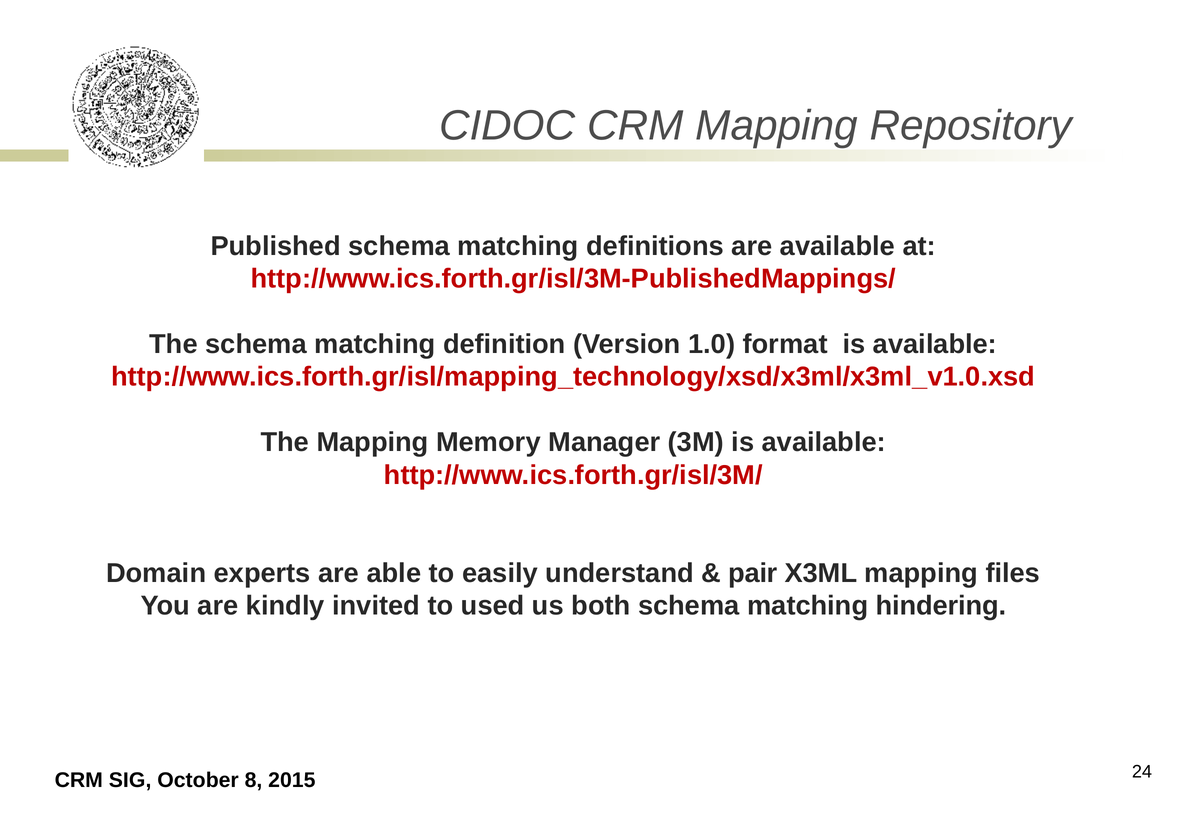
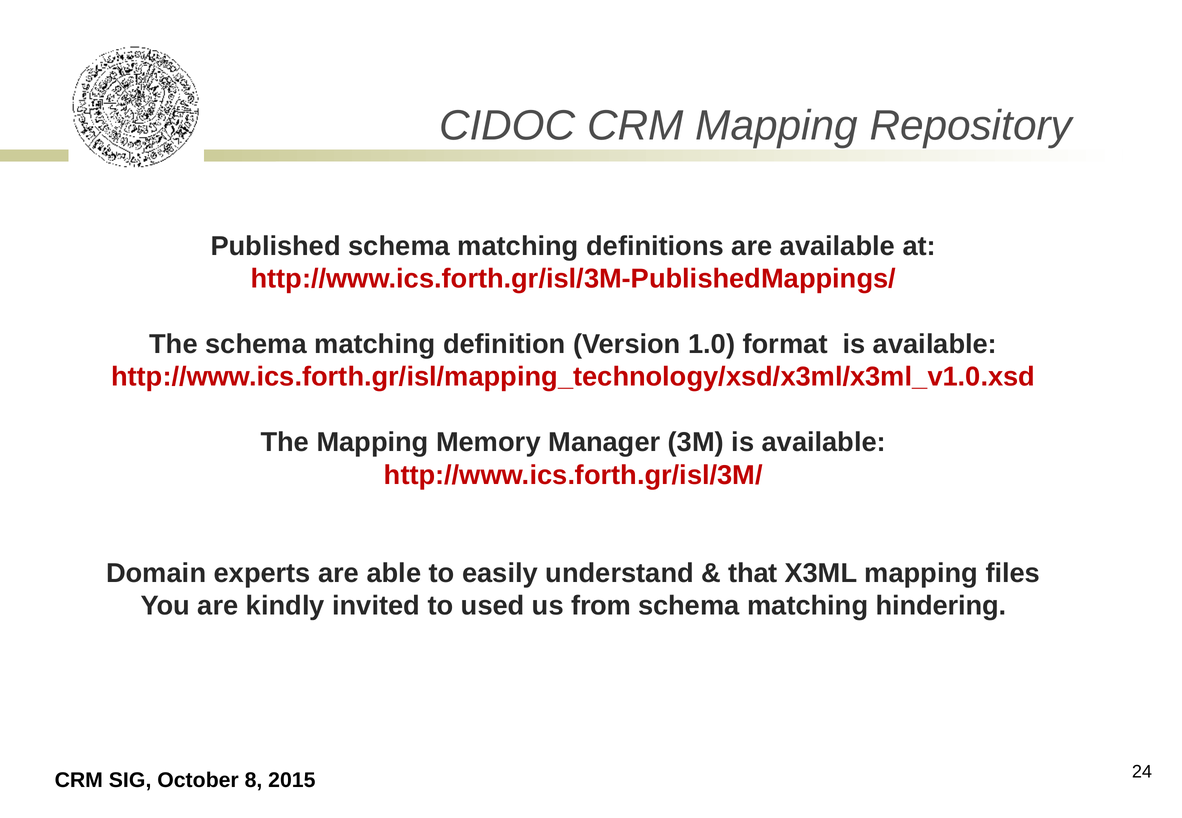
pair: pair -> that (753, 573)
both: both -> from (601, 606)
